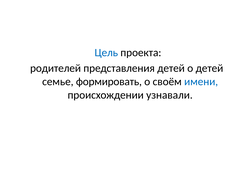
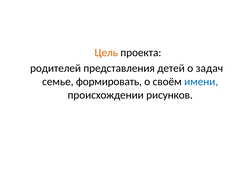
Цель colour: blue -> orange (106, 53)
о детей: детей -> задач (209, 68)
узнавали: узнавали -> рисунков (169, 95)
